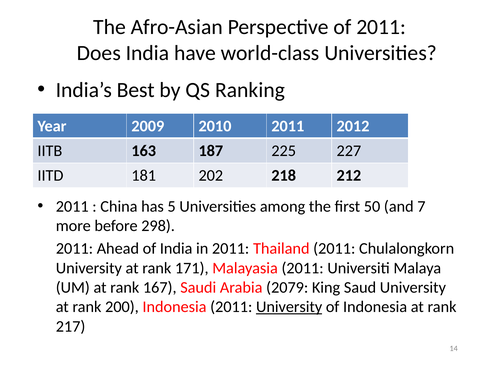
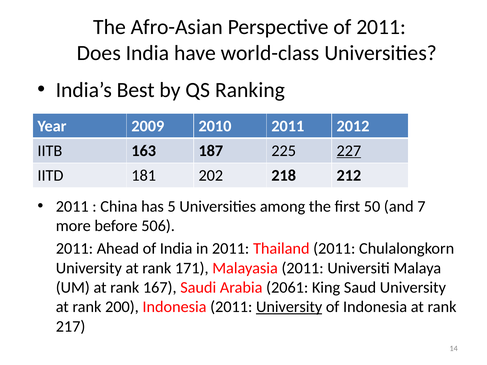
227 underline: none -> present (349, 151)
298: 298 -> 506 (158, 226)
2079: 2079 -> 2061 (287, 288)
